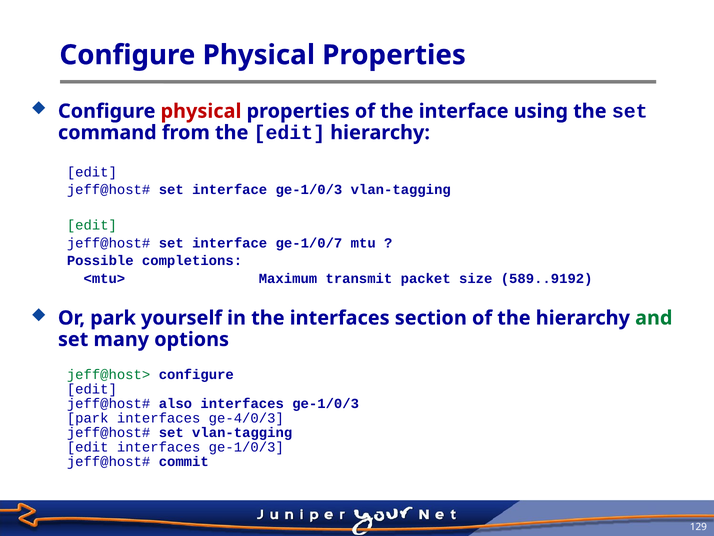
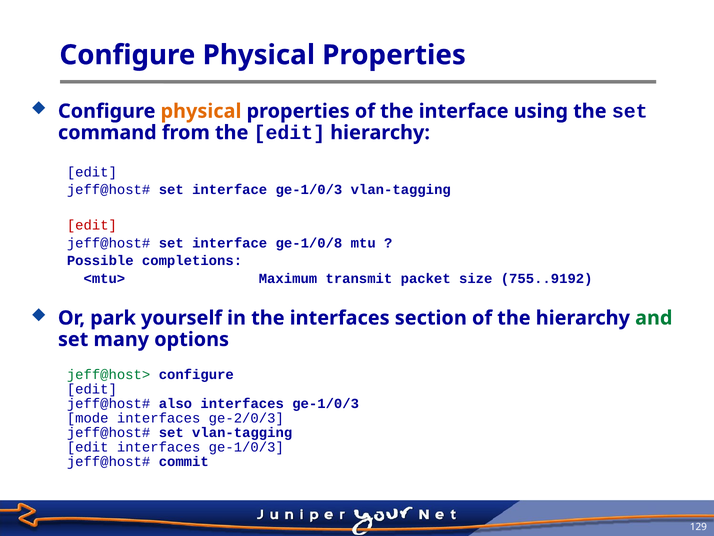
physical colour: red -> orange (201, 111)
edit colour: green -> red (92, 225)
ge-1/0/7: ge-1/0/7 -> ge-1/0/8 (309, 243)
589..9192: 589..9192 -> 755..9192 (547, 278)
park: park -> mode (88, 418)
ge-4/0/3: ge-4/0/3 -> ge-2/0/3 (246, 418)
